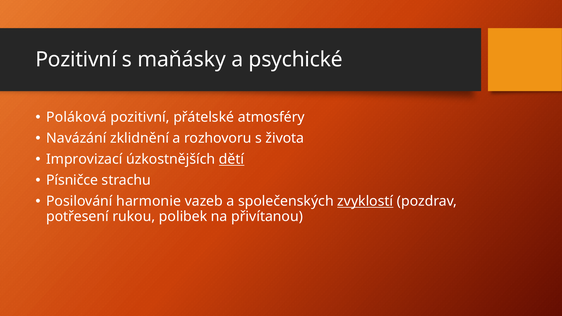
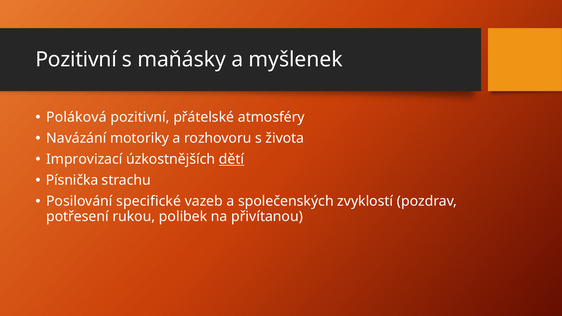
psychické: psychické -> myšlenek (296, 59)
zklidnění: zklidnění -> motoriky (140, 138)
Písničce: Písničce -> Písnička (72, 180)
harmonie: harmonie -> specifické (149, 201)
zvyklostí underline: present -> none (365, 201)
